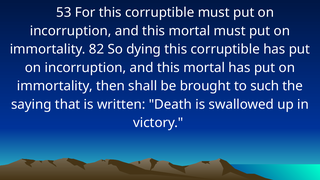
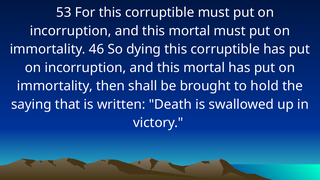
82: 82 -> 46 (97, 49)
such: such -> hold (265, 86)
